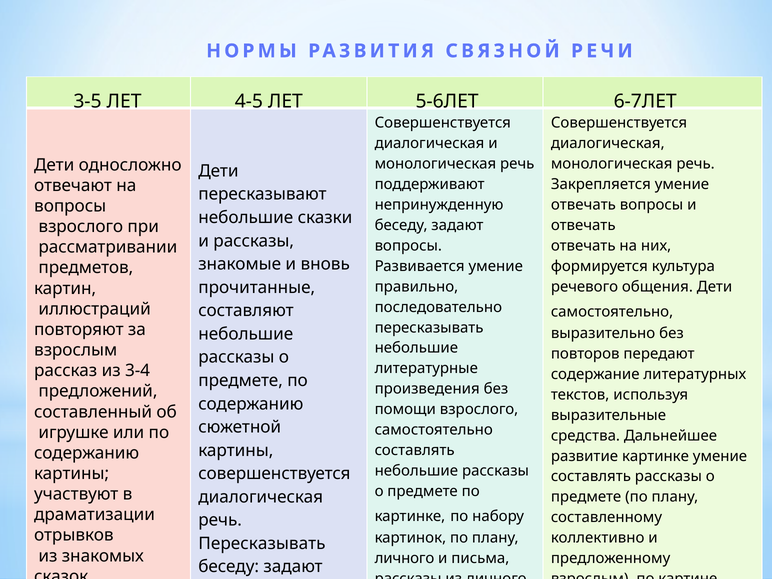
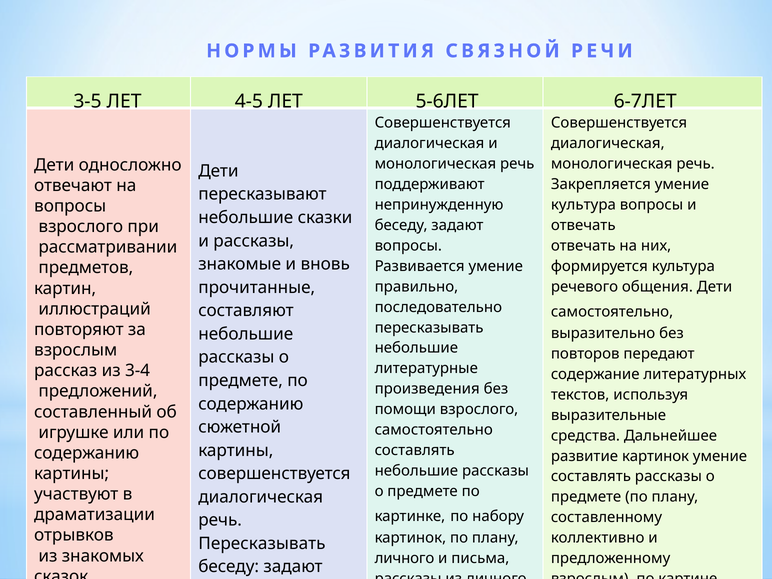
отвечать: отвечать -> культура (583, 205)
развитие картинке: картинке -> картинок (656, 456)
